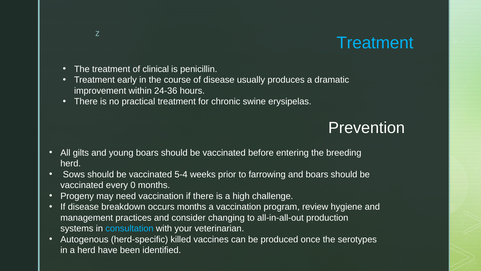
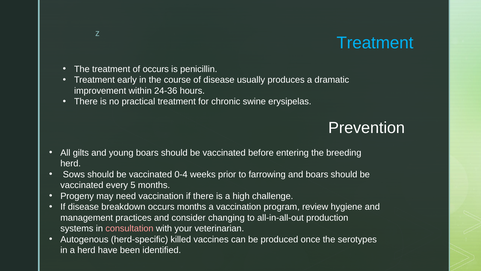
of clinical: clinical -> occurs (156, 69)
5-4: 5-4 -> 0-4 (181, 174)
0: 0 -> 5 (133, 185)
consultation colour: light blue -> pink (129, 228)
